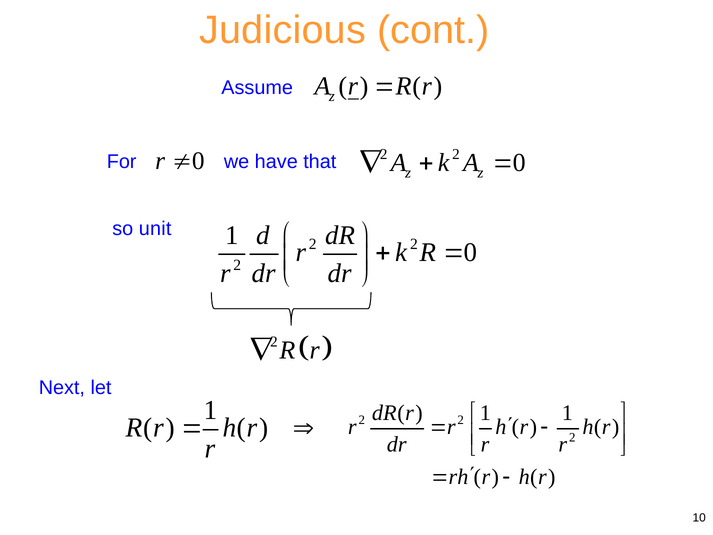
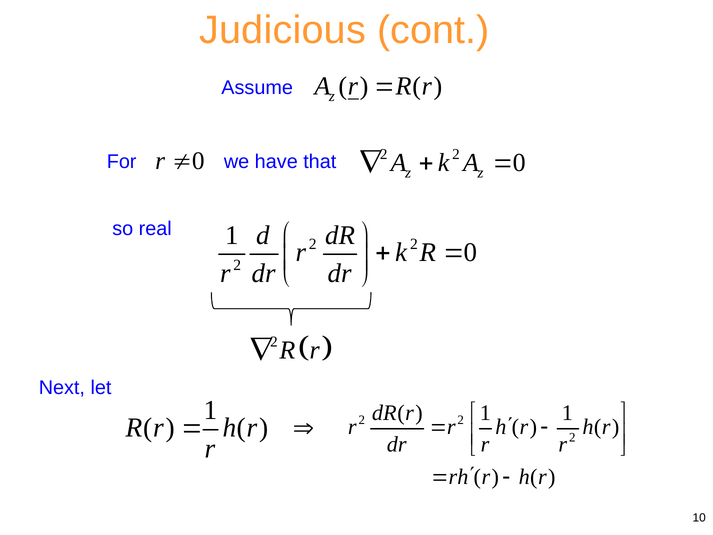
unit: unit -> real (155, 229)
